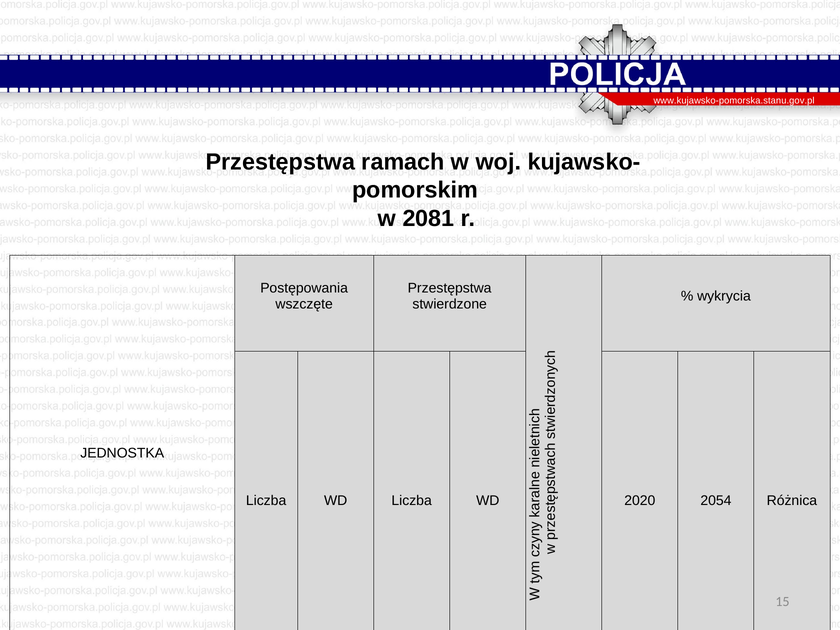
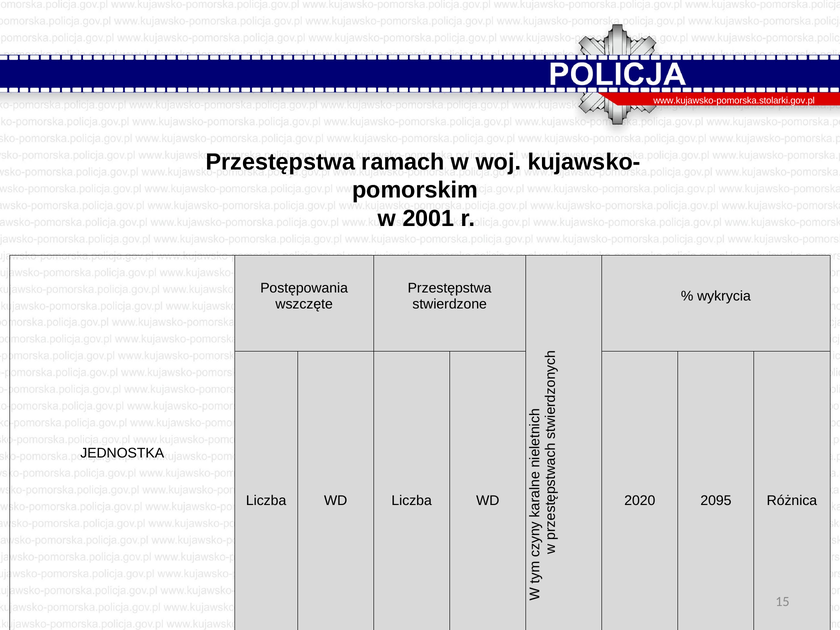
www.kujawsko-pomorska.stanu.gov.pl: www.kujawsko-pomorska.stanu.gov.pl -> www.kujawsko-pomorska.stolarki.gov.pl (734, 100)
2081: 2081 -> 2001 (428, 218)
2054: 2054 -> 2095 (716, 501)
